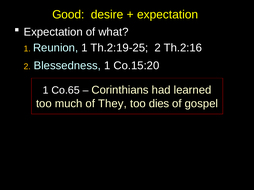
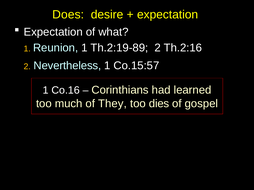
Good: Good -> Does (68, 15)
Th.2:19-25: Th.2:19-25 -> Th.2:19-89 (119, 48)
Blessedness: Blessedness -> Nevertheless (67, 66)
Co.15:20: Co.15:20 -> Co.15:57 (136, 66)
Co.65: Co.65 -> Co.16 (66, 91)
